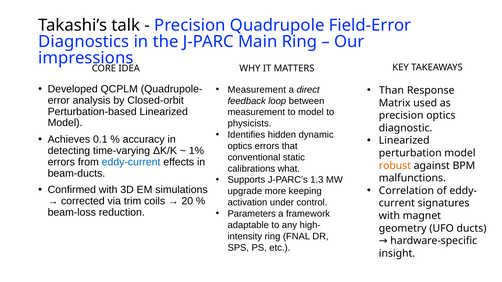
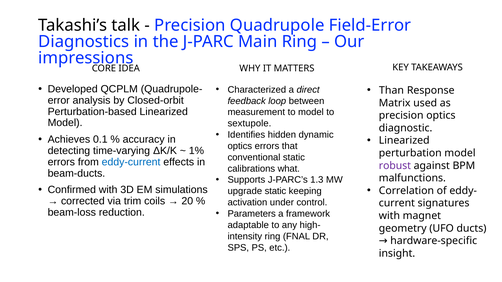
Measurement: Measurement -> Characterized (257, 90)
physicists: physicists -> sextupole (249, 124)
robust colour: orange -> purple (395, 166)
upgrade more: more -> static (275, 191)
